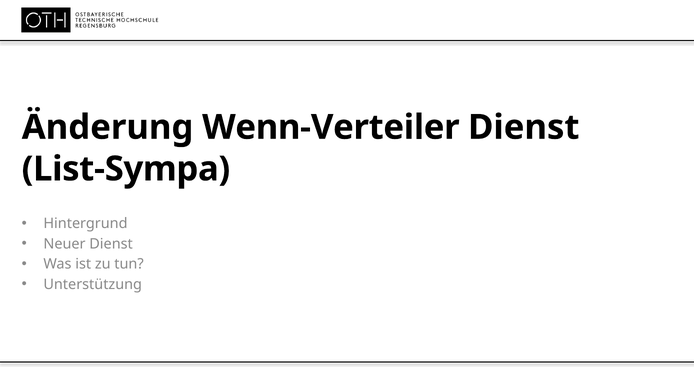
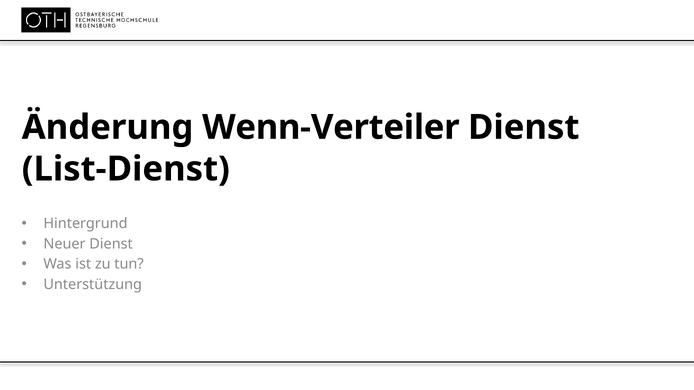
List-Sympa: List-Sympa -> List-Dienst (126, 169)
